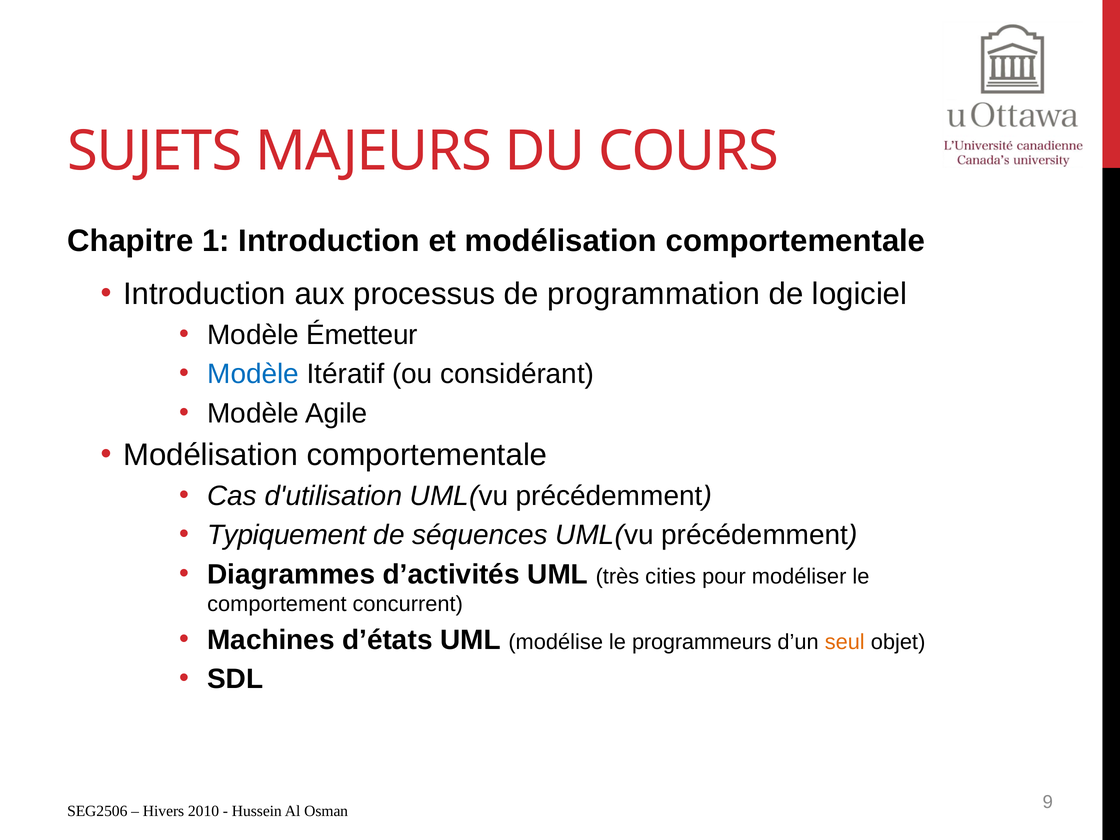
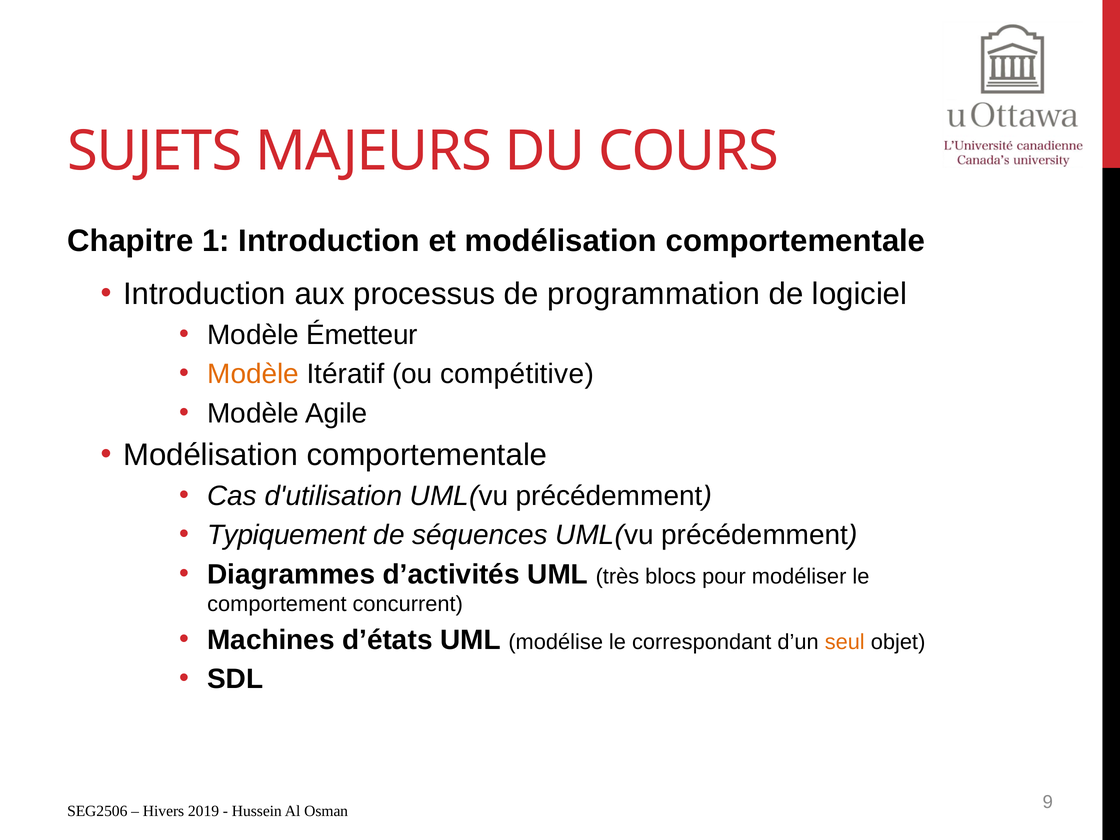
Modèle colour: blue -> orange (253, 374)
considérant: considérant -> compétitive (517, 374)
cities: cities -> blocs (671, 576)
programmeurs: programmeurs -> correspondant (702, 642)
2010: 2010 -> 2019 (204, 811)
